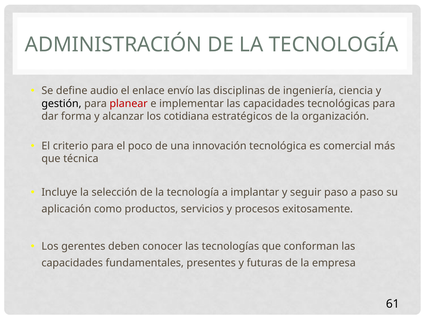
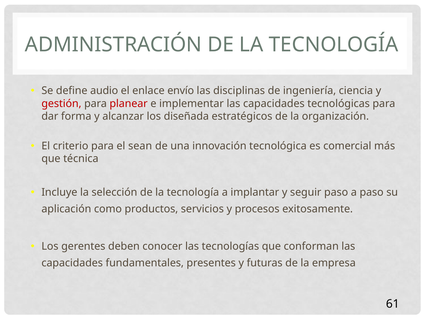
gestión colour: black -> red (61, 103)
cotidiana: cotidiana -> diseñada (186, 116)
poco: poco -> sean (140, 146)
